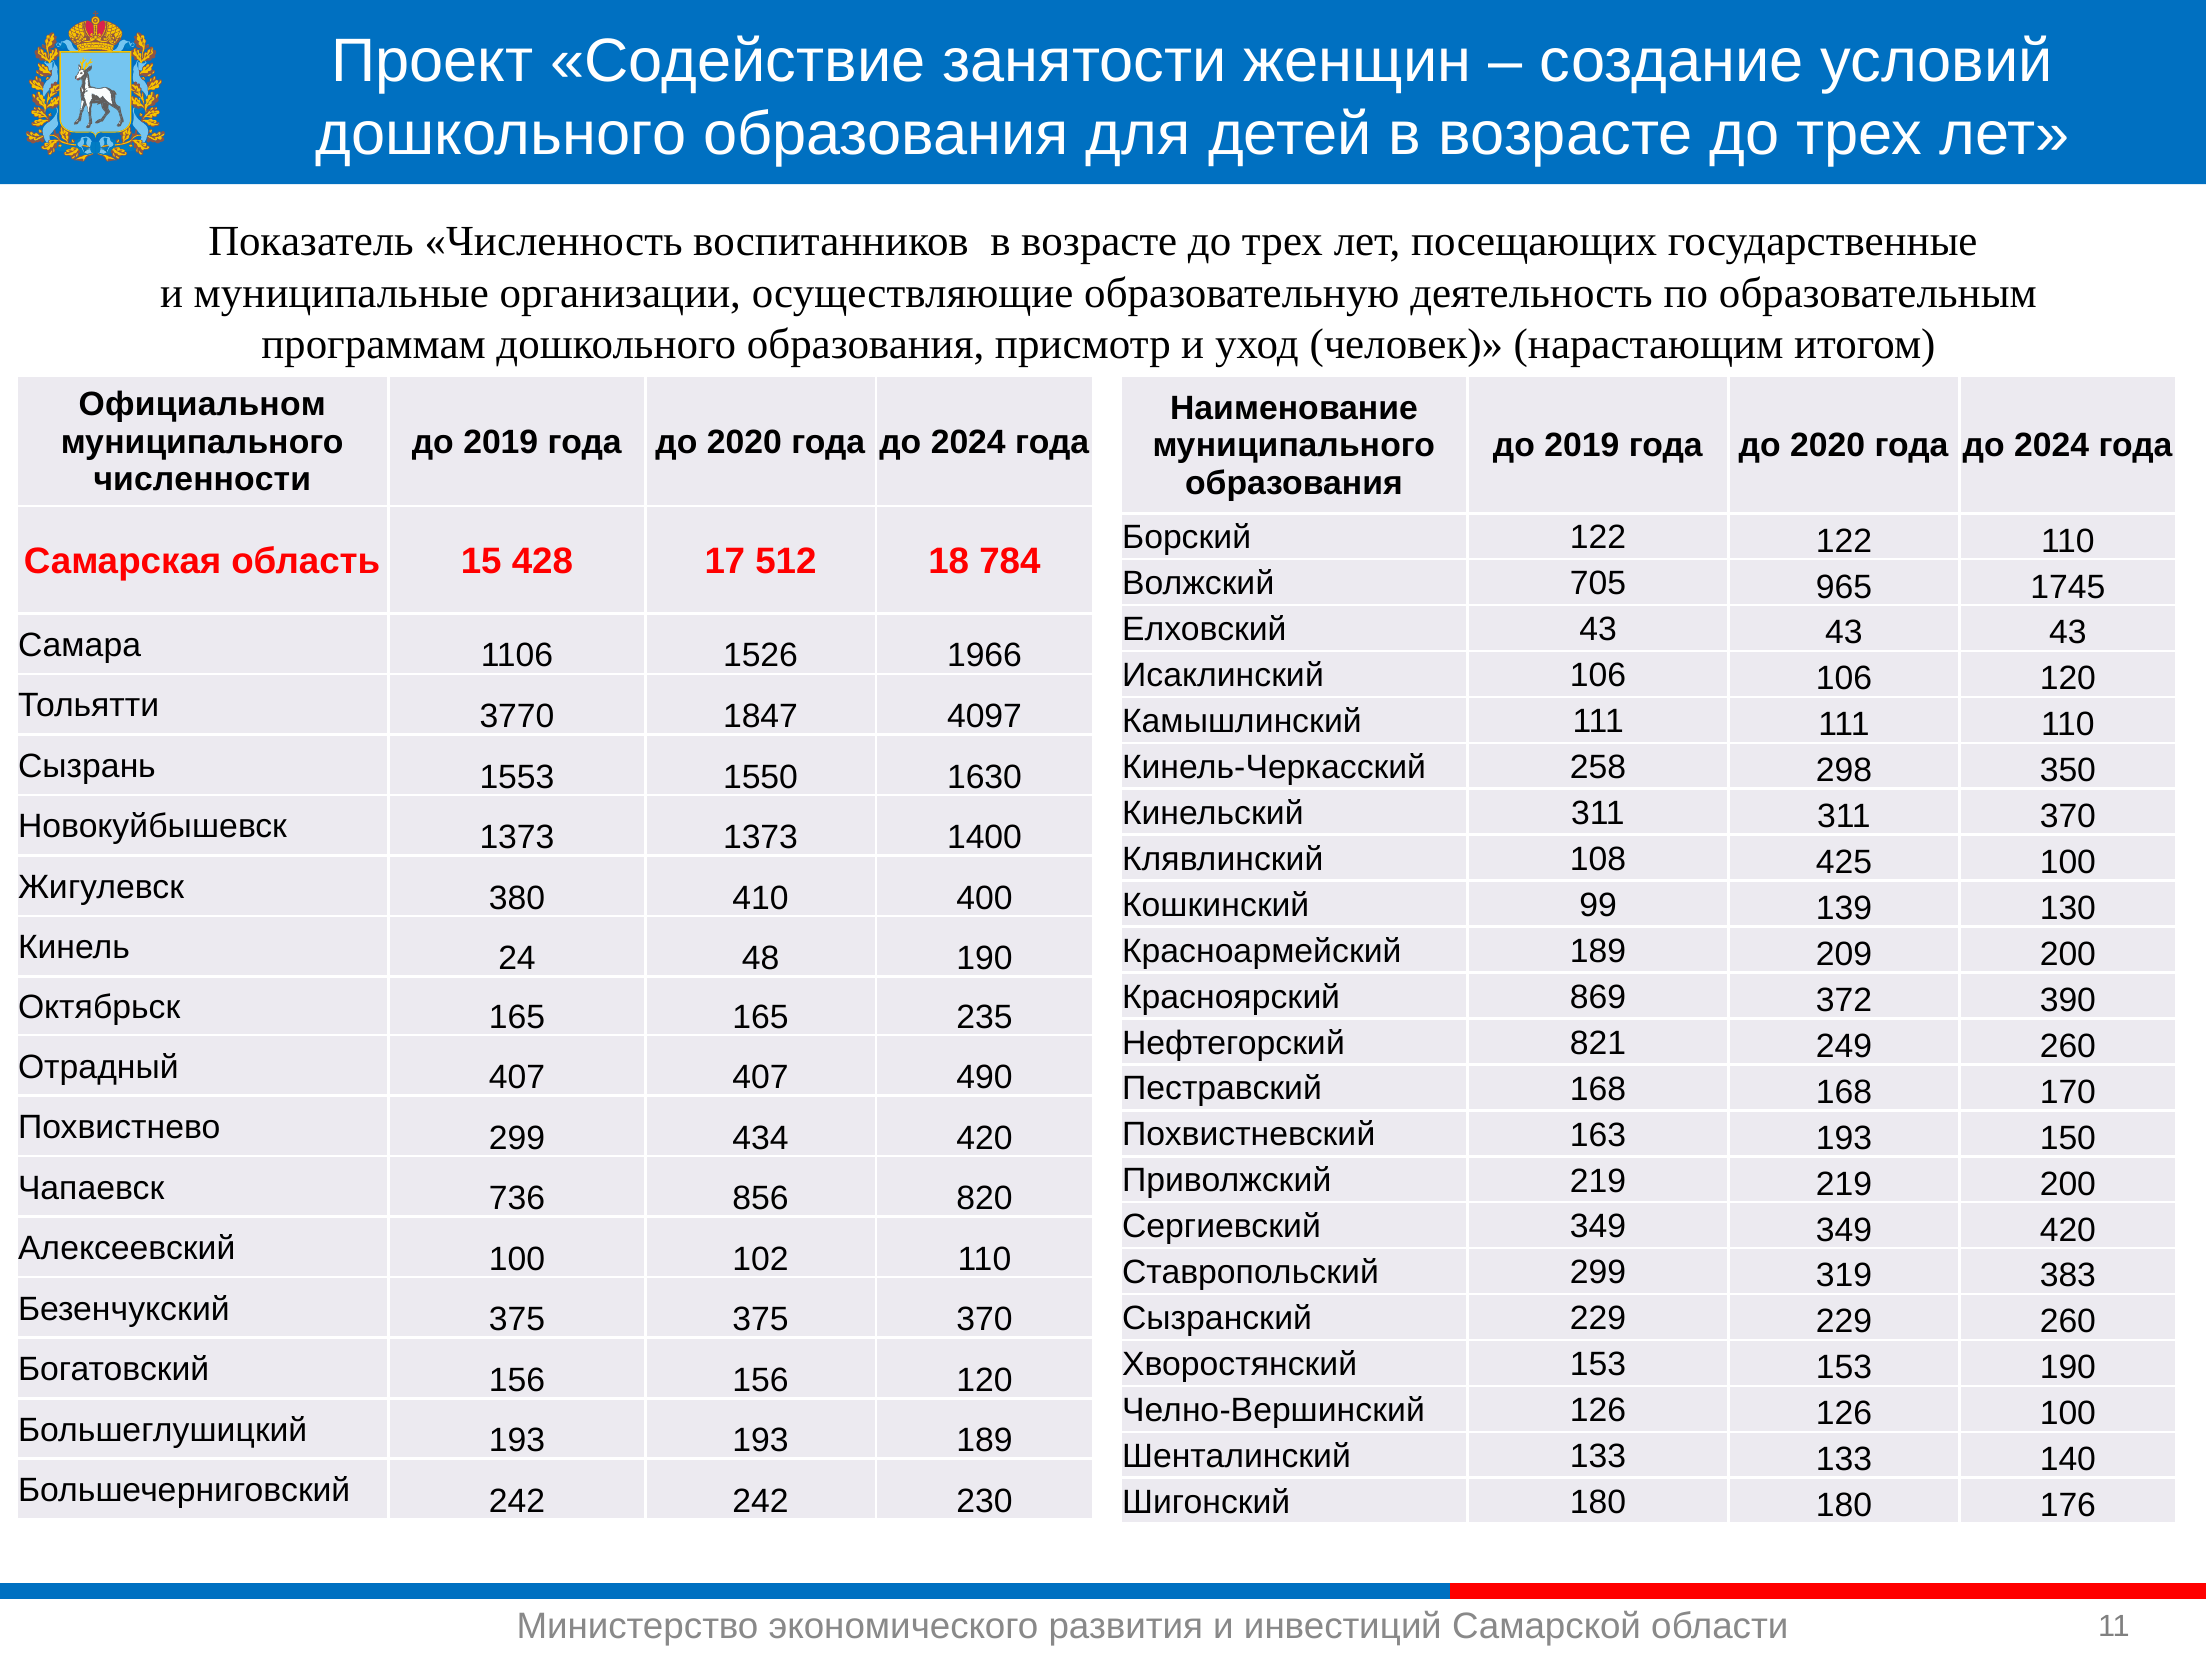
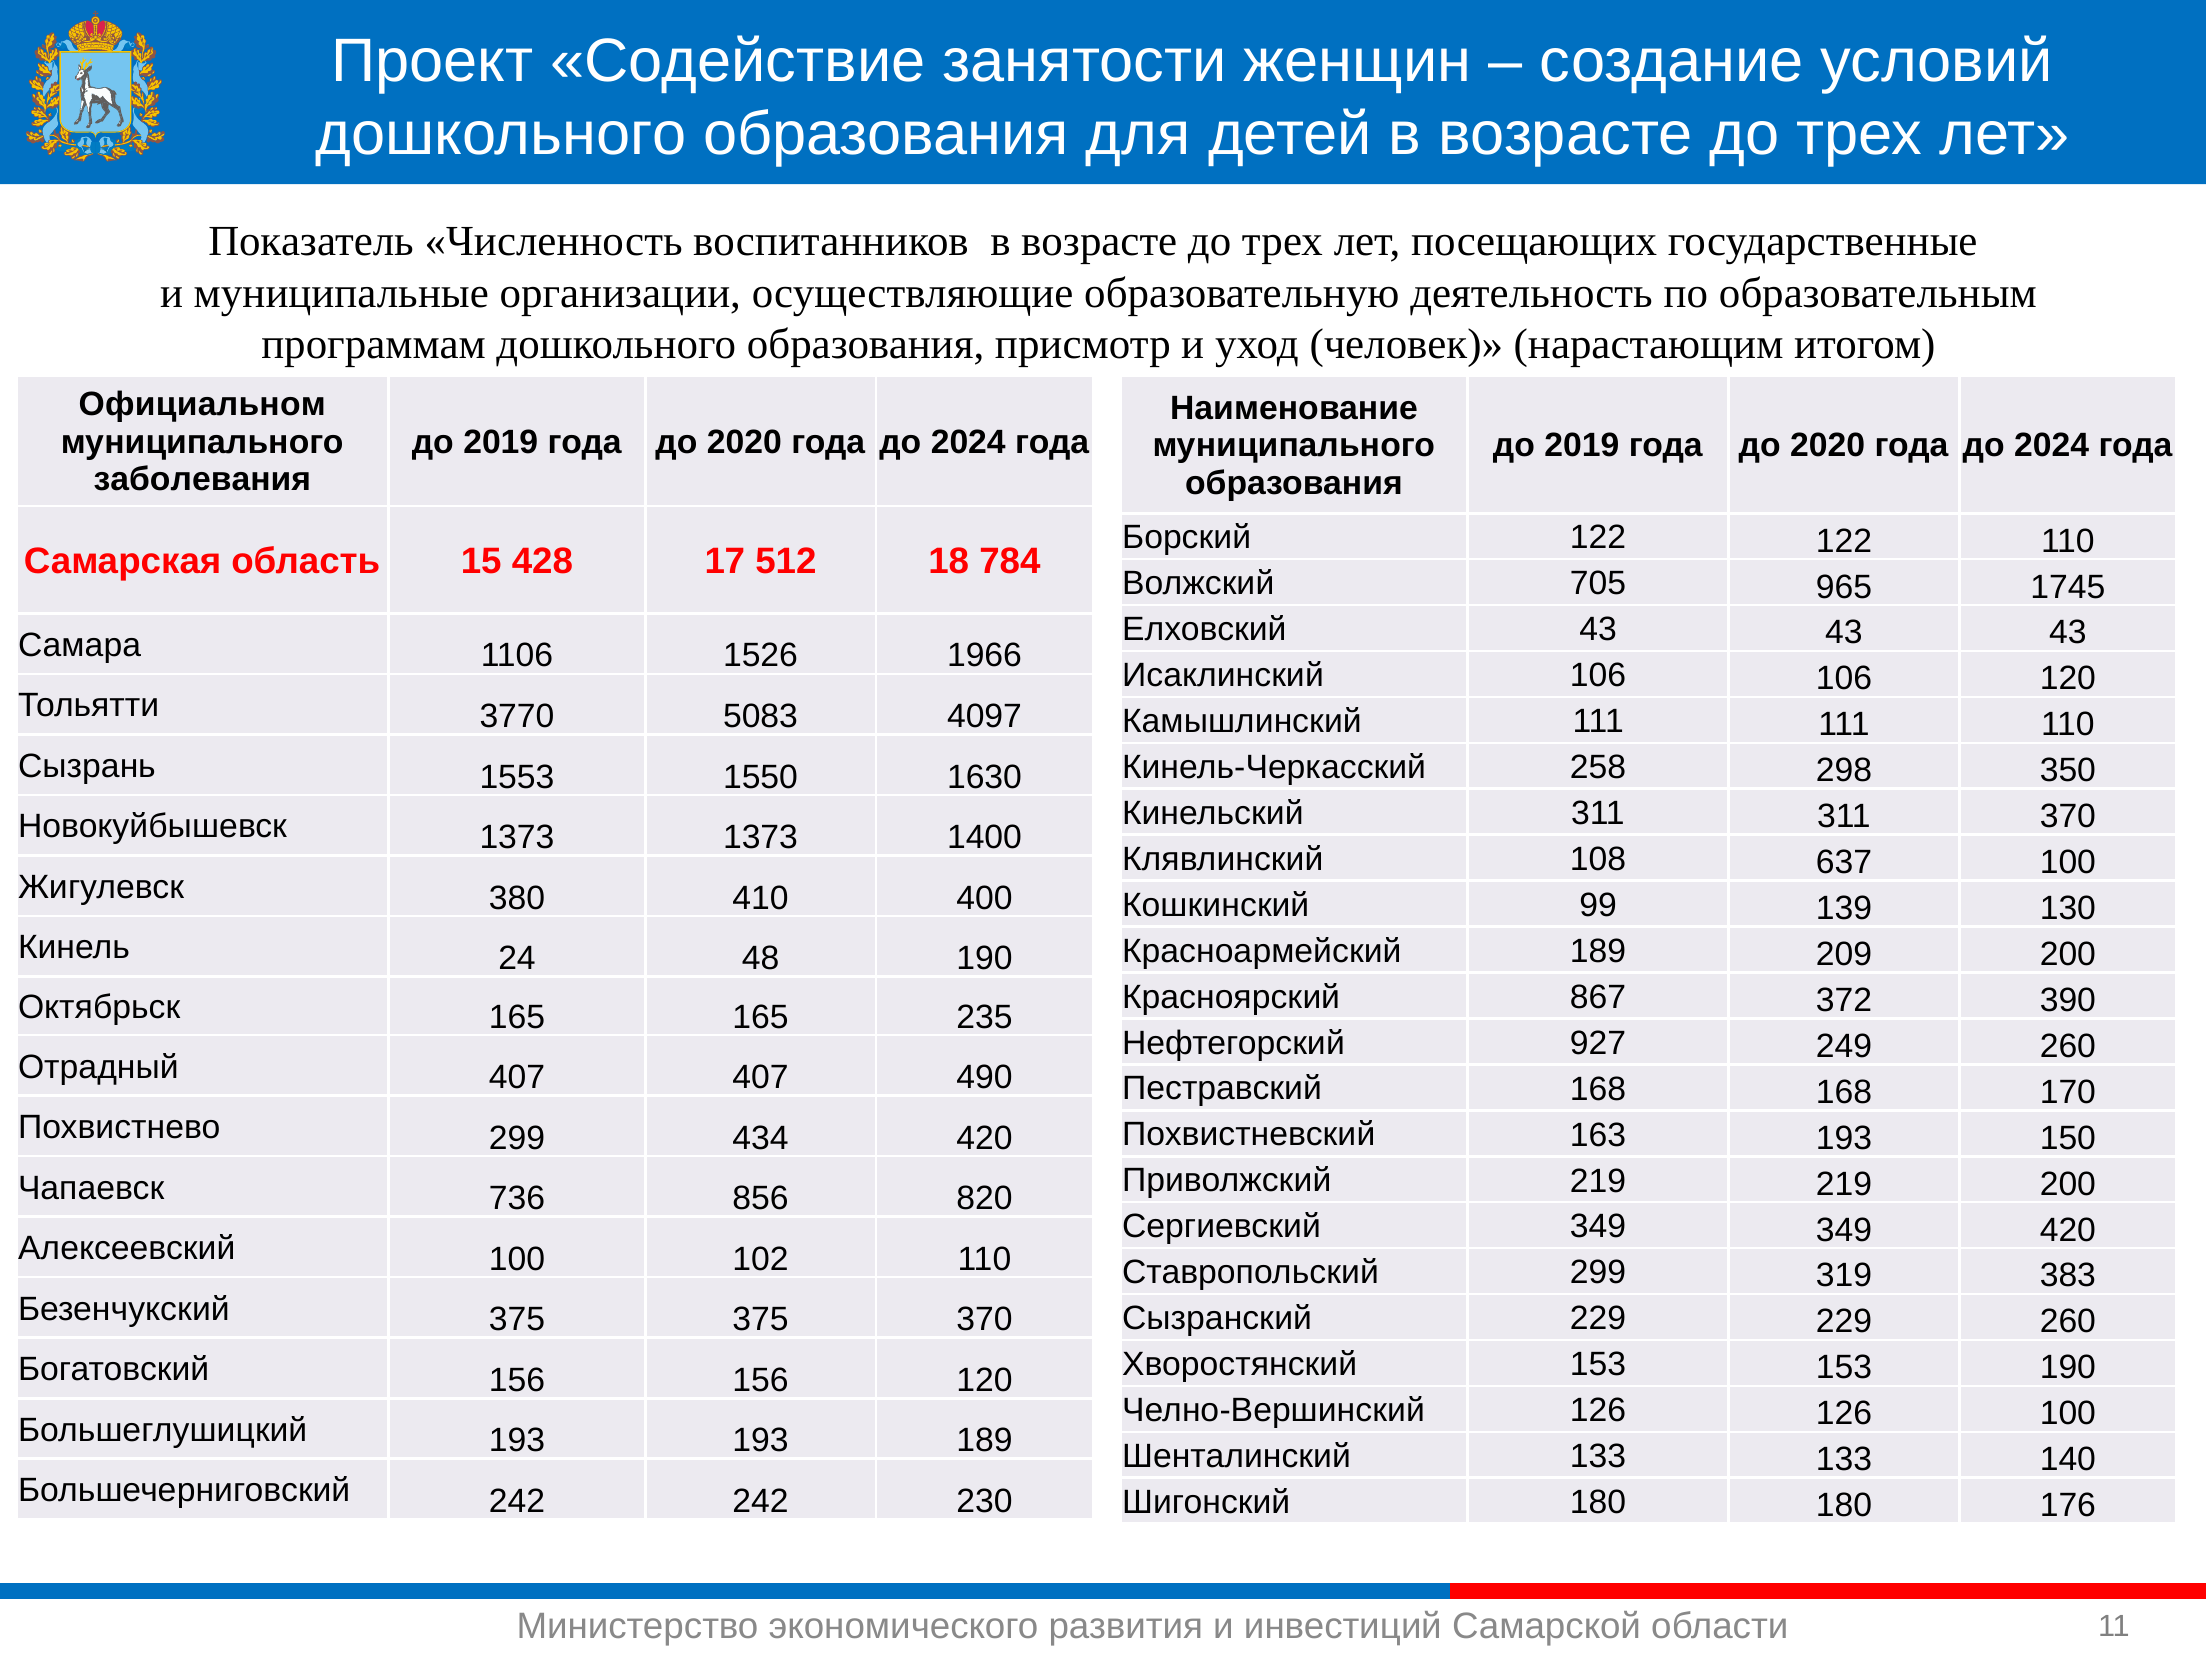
численности: численности -> заболевания (202, 480)
1847: 1847 -> 5083 (760, 717)
425: 425 -> 637 (1844, 863)
869: 869 -> 867 (1598, 997)
821: 821 -> 927 (1598, 1043)
